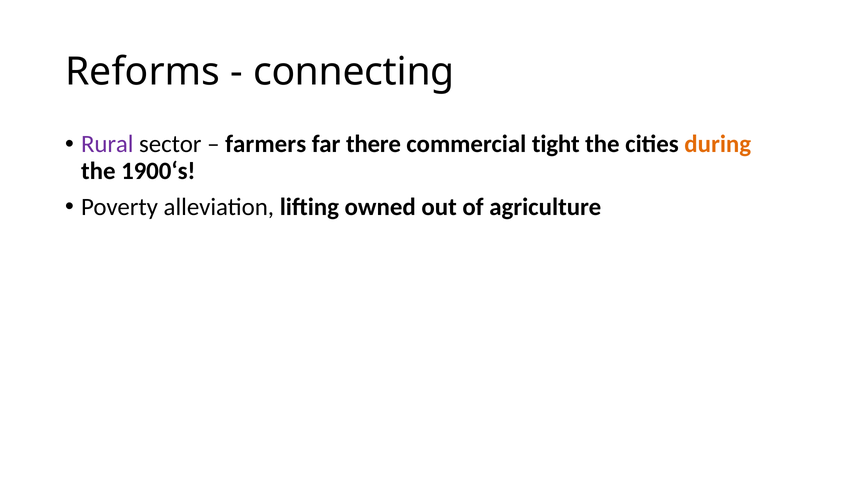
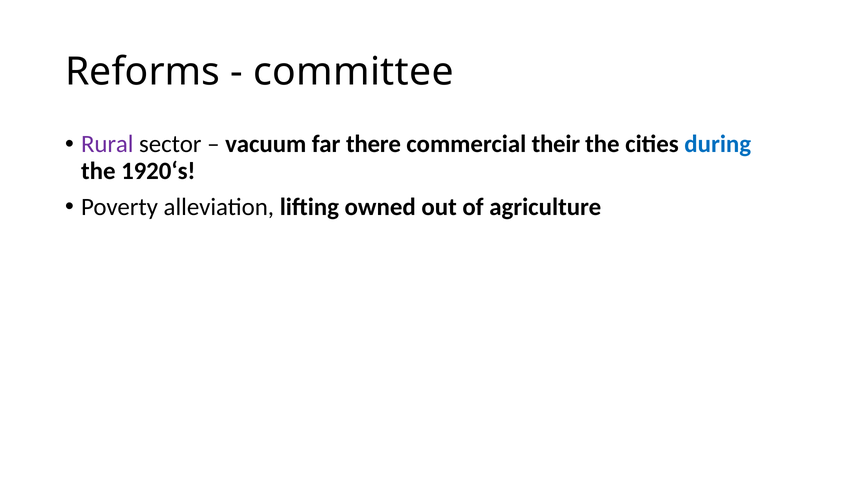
connecting: connecting -> committee (353, 72)
farmers: farmers -> vacuum (266, 144)
tight: tight -> their (556, 144)
during colour: orange -> blue (718, 144)
1900‘s: 1900‘s -> 1920‘s (158, 171)
